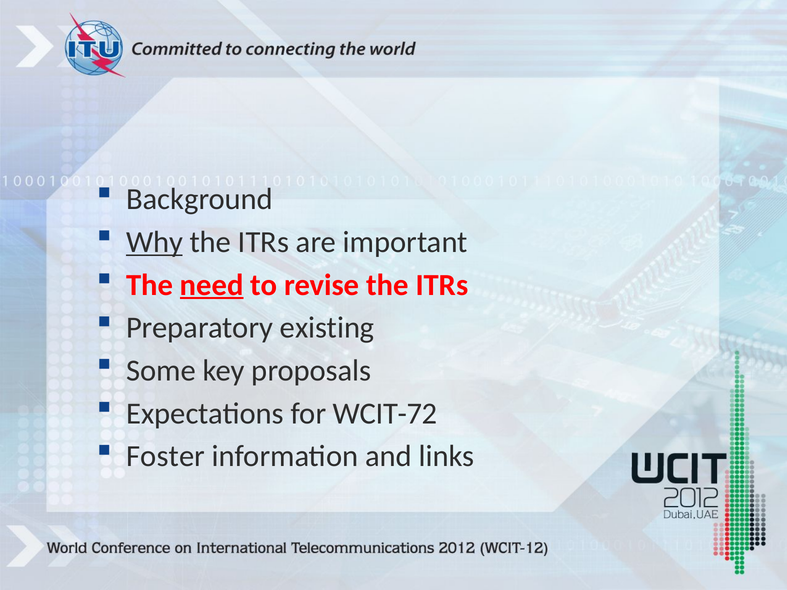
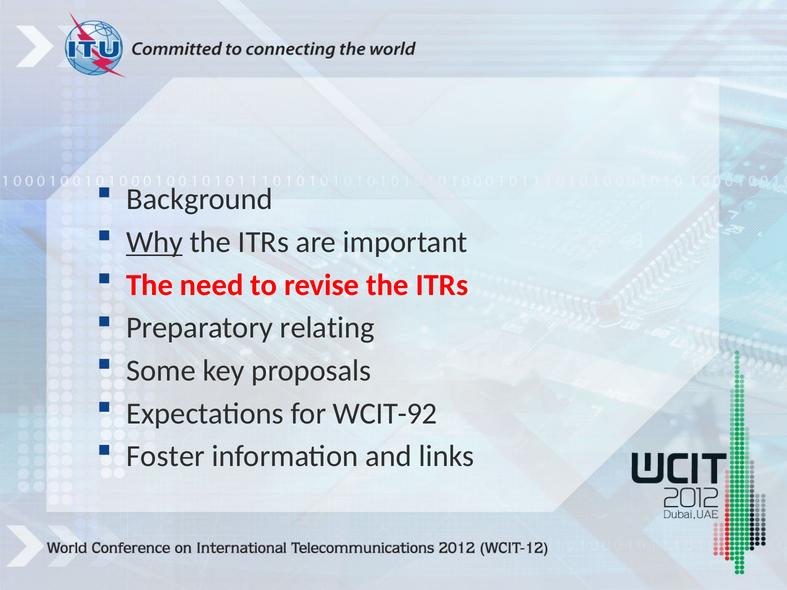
need underline: present -> none (212, 285)
existing: existing -> relating (327, 328)
WCIT-72: WCIT-72 -> WCIT-92 (385, 414)
